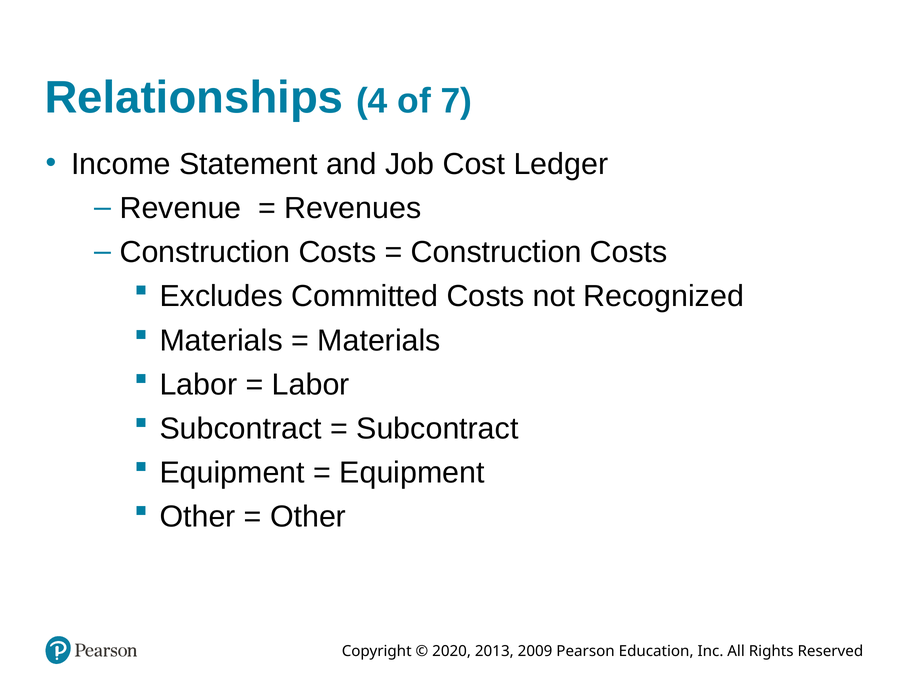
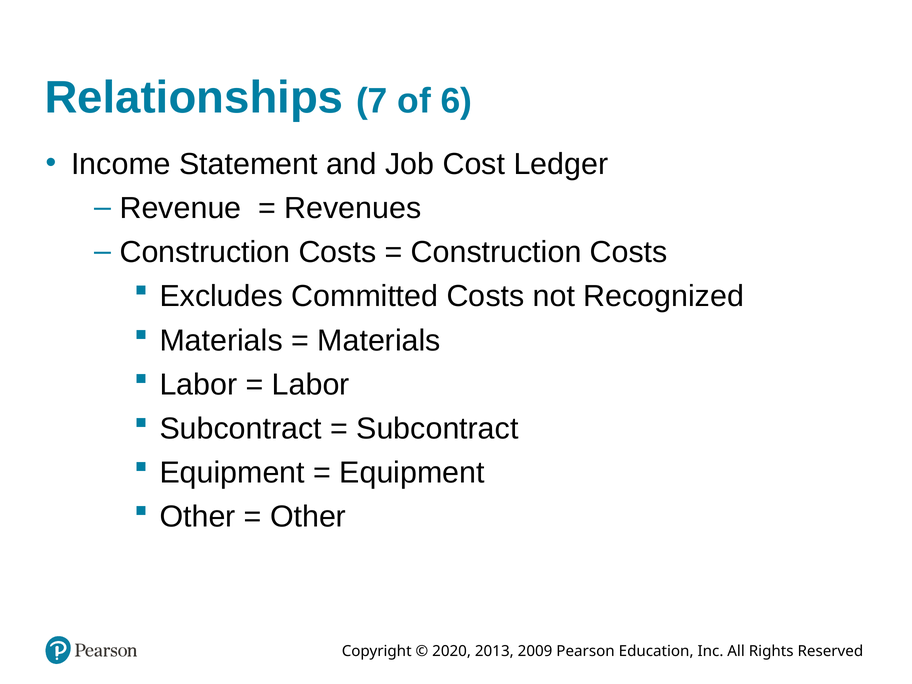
4: 4 -> 7 (372, 101)
7: 7 -> 6 (456, 101)
